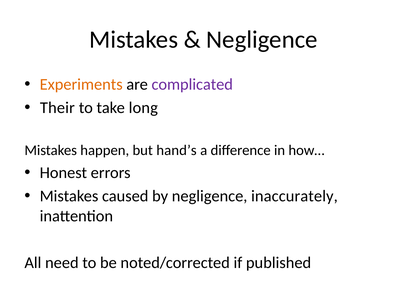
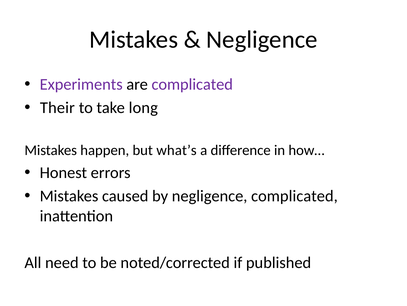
Experiments colour: orange -> purple (81, 84)
hand’s: hand’s -> what’s (177, 150)
negligence inaccurately: inaccurately -> complicated (294, 196)
